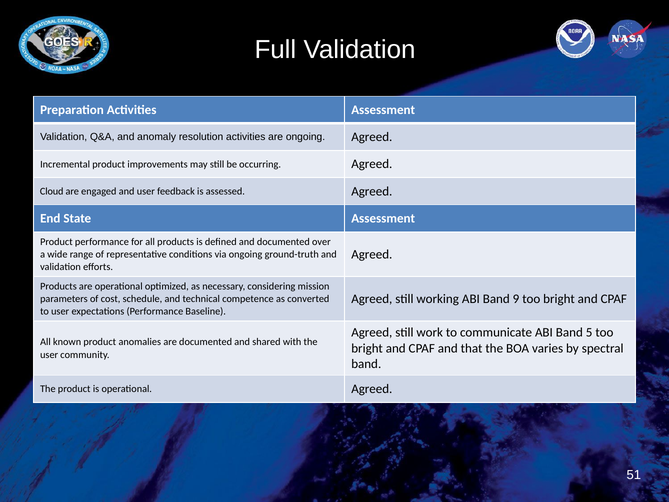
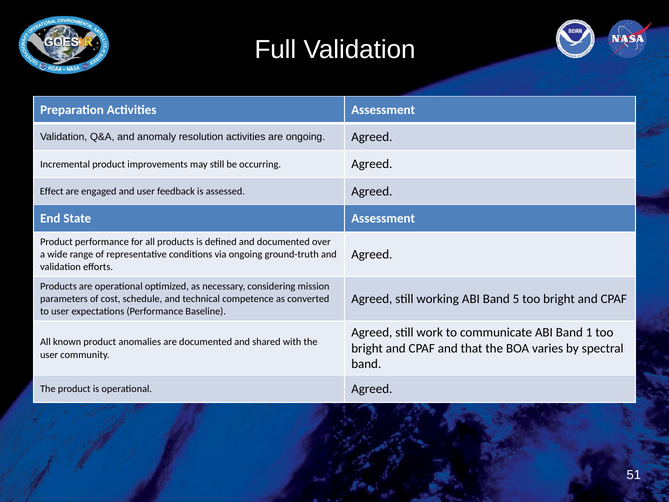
Cloud: Cloud -> Effect (52, 191)
9: 9 -> 5 (516, 299)
5: 5 -> 1 (589, 332)
